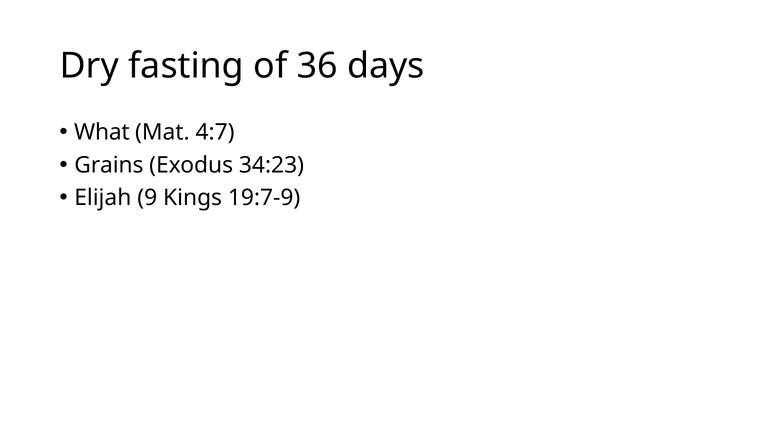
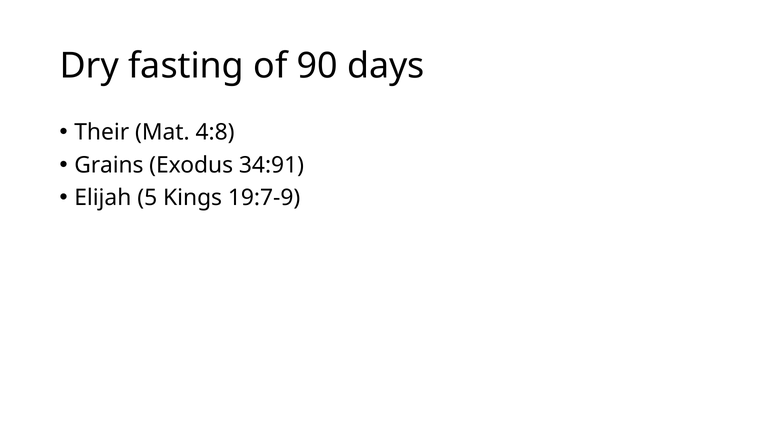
36: 36 -> 90 (317, 66)
What: What -> Their (102, 132)
4:7: 4:7 -> 4:8 (215, 132)
34:23: 34:23 -> 34:91 (271, 165)
9: 9 -> 5 (147, 198)
